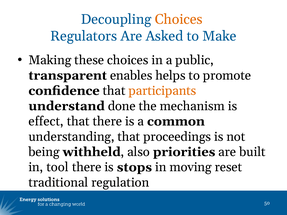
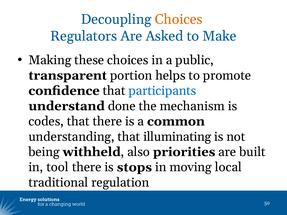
enables: enables -> portion (131, 76)
participants colour: orange -> blue (162, 91)
effect: effect -> codes (46, 121)
proceedings: proceedings -> illuminating (177, 137)
reset: reset -> local (228, 167)
